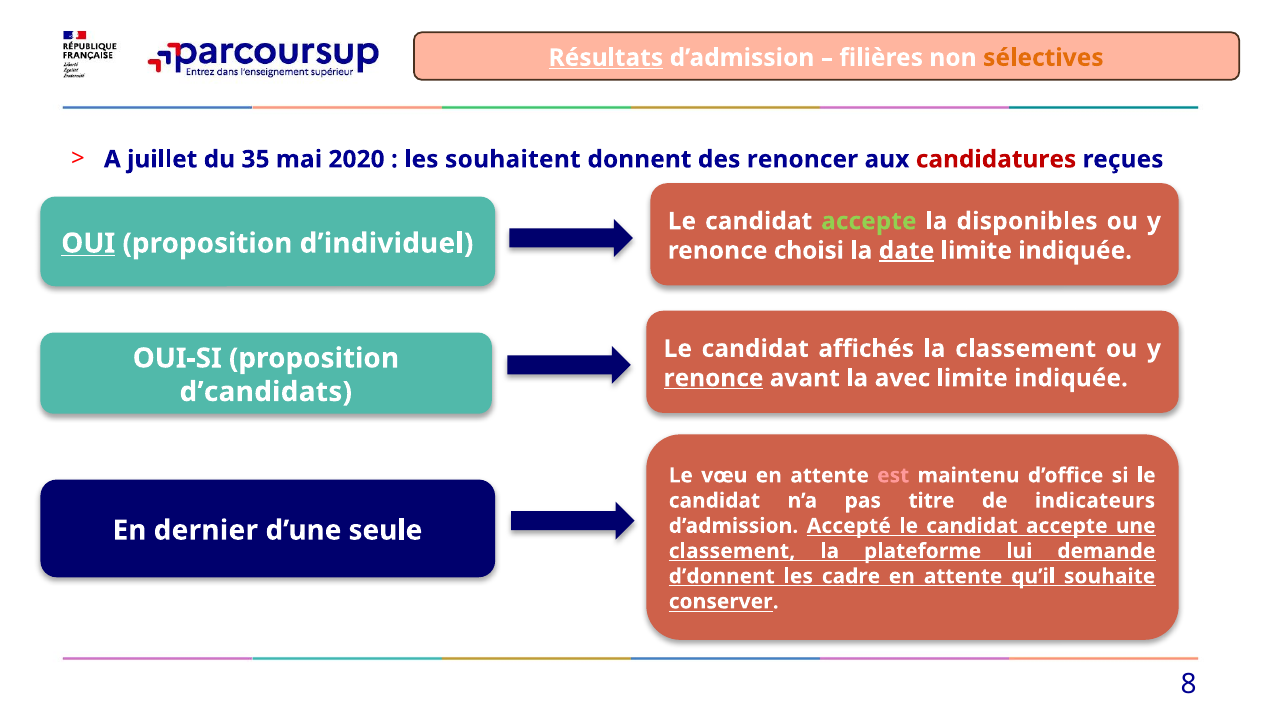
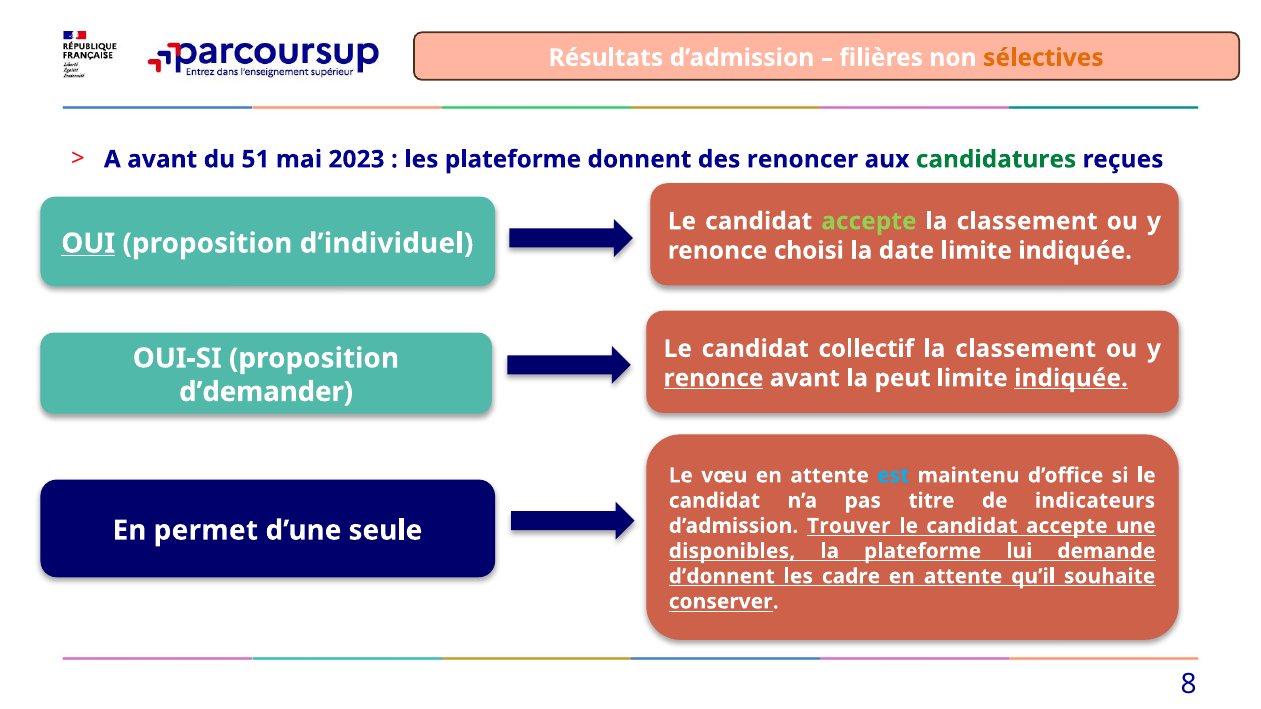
Résultats underline: present -> none (606, 58)
A juillet: juillet -> avant (162, 159)
35: 35 -> 51 (256, 159)
2020: 2020 -> 2023 (357, 159)
les souhaitent: souhaitent -> plateforme (513, 159)
candidatures colour: red -> green (996, 159)
disponibles: disponibles -> classement (1027, 221)
date underline: present -> none (907, 251)
affichés: affichés -> collectif (866, 349)
avec: avec -> peut (903, 378)
indiquée underline: none -> present (1071, 378)
d’candidats: d’candidats -> d’demander (266, 392)
est colour: pink -> light blue (893, 476)
Accepté: Accepté -> Trouver (849, 526)
dernier: dernier -> permet (206, 531)
classement: classement -> disponibles (732, 551)
